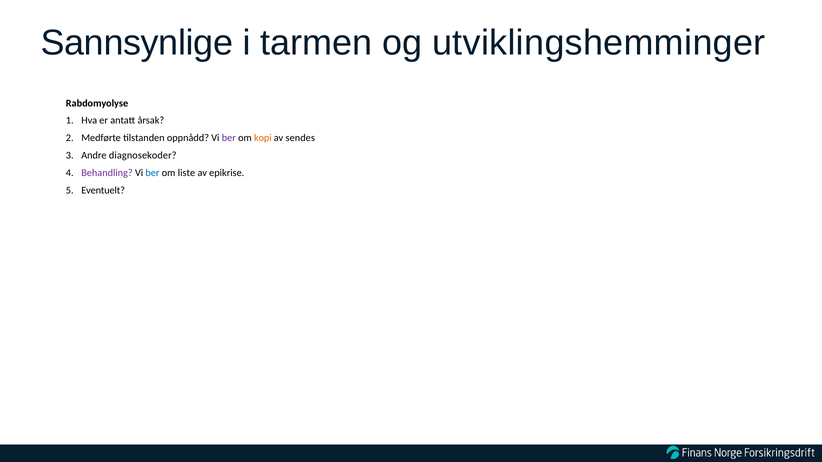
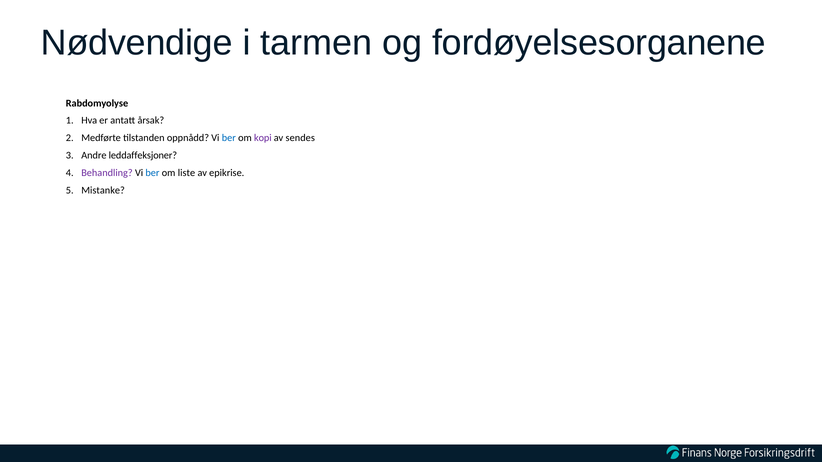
Sannsynlige: Sannsynlige -> Nødvendige (137, 43)
utviklingshemminger: utviklingshemminger -> fordøyelsesorganene (599, 43)
ber colour: purple -> blue (229, 138)
kopi colour: orange -> purple (263, 138)
diagnosekoder: diagnosekoder -> leddaffeksjoner (143, 156)
Eventuelt: Eventuelt -> Mistanke (103, 191)
